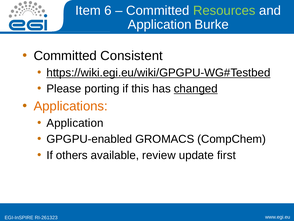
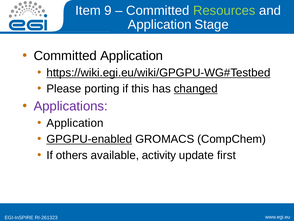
6: 6 -> 9 (108, 10)
Burke: Burke -> Stage (212, 25)
Committed Consistent: Consistent -> Application (132, 56)
Applications colour: orange -> purple (71, 106)
GPGPU-enabled underline: none -> present (89, 139)
review: review -> activity (159, 155)
